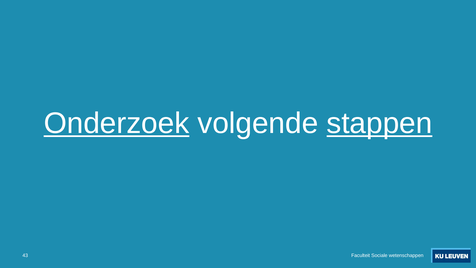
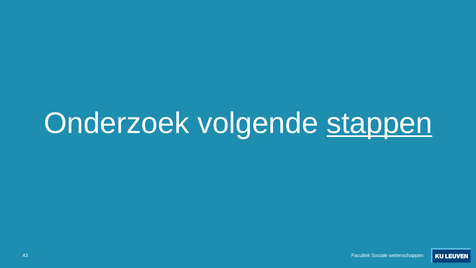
Onderzoek underline: present -> none (117, 123)
